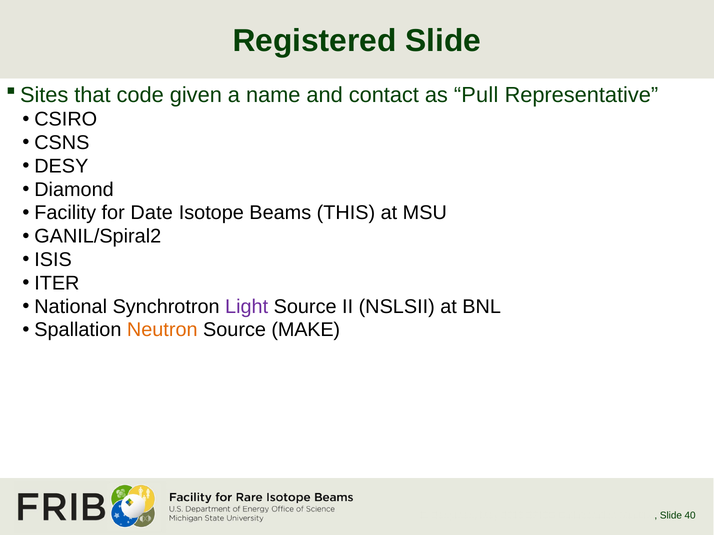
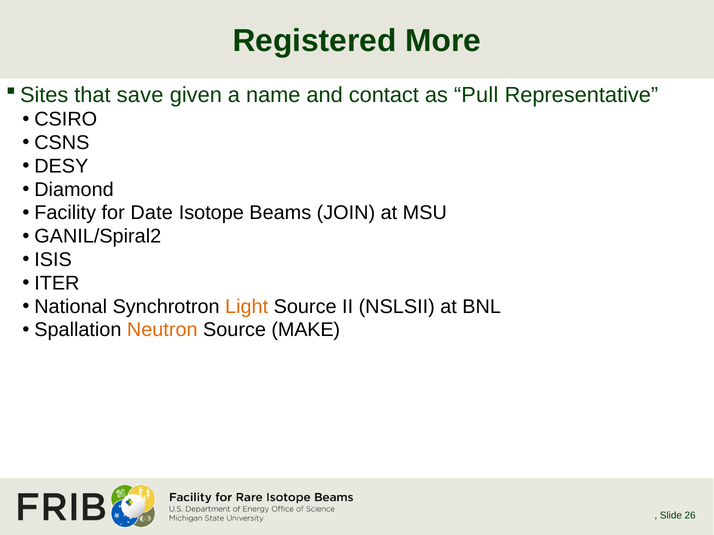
Registered Slide: Slide -> More (443, 41)
code: code -> save (140, 95)
THIS: THIS -> JOIN (346, 213)
Light colour: purple -> orange (247, 307)
40: 40 -> 26 (690, 516)
